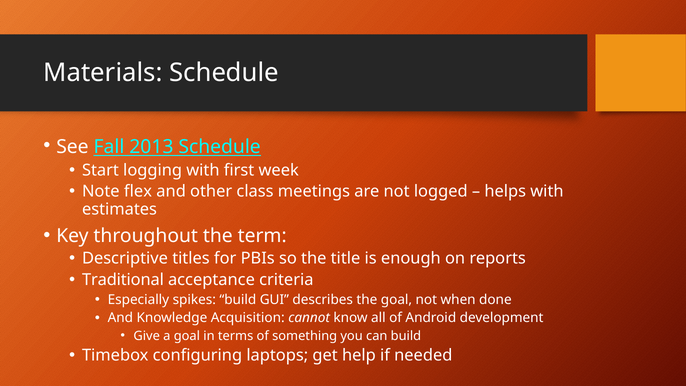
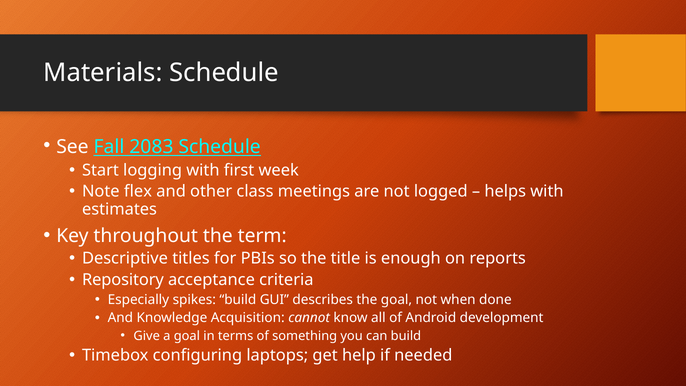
2013: 2013 -> 2083 (151, 147)
Traditional: Traditional -> Repository (123, 280)
